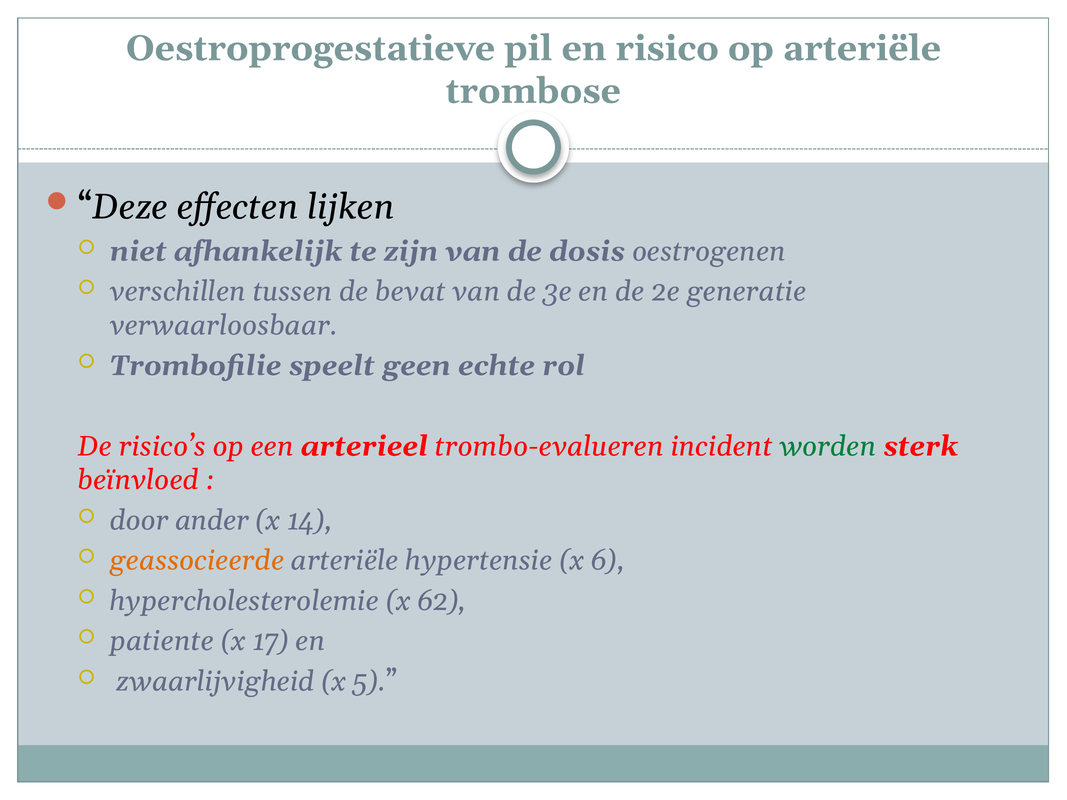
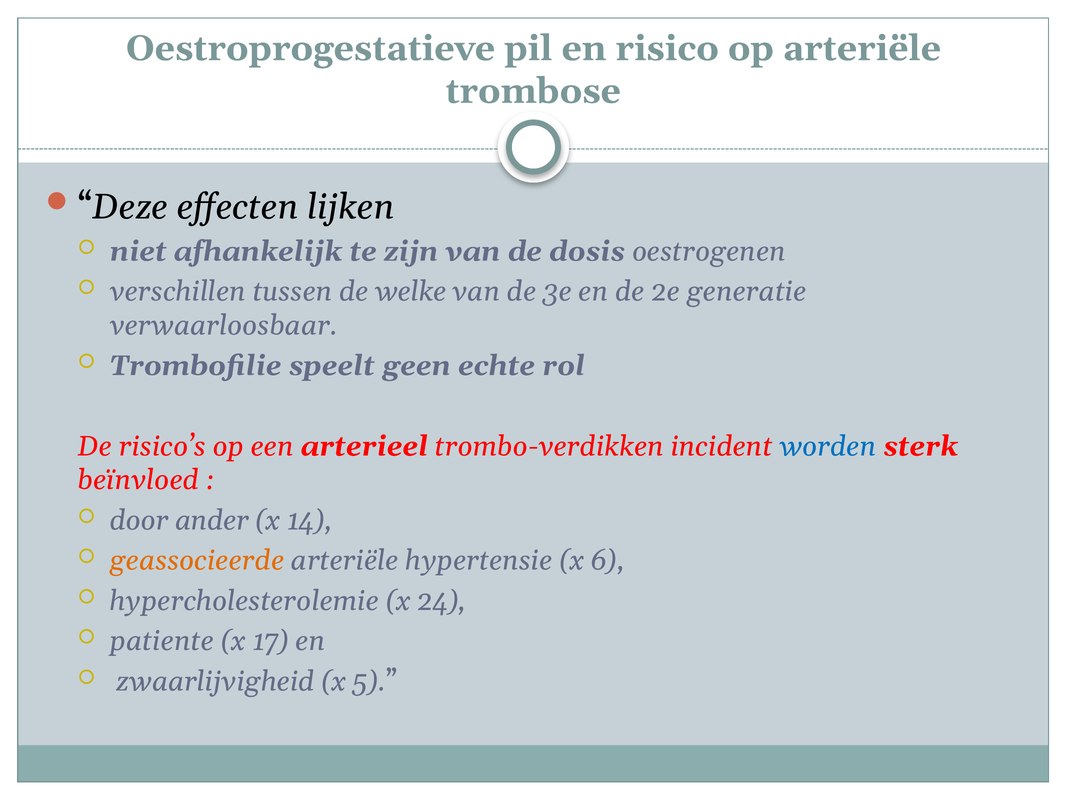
bevat: bevat -> welke (411, 292)
trombo-evalueren: trombo-evalueren -> trombo-verdikken (549, 446)
worden colour: green -> blue (828, 446)
62: 62 -> 24 (442, 601)
